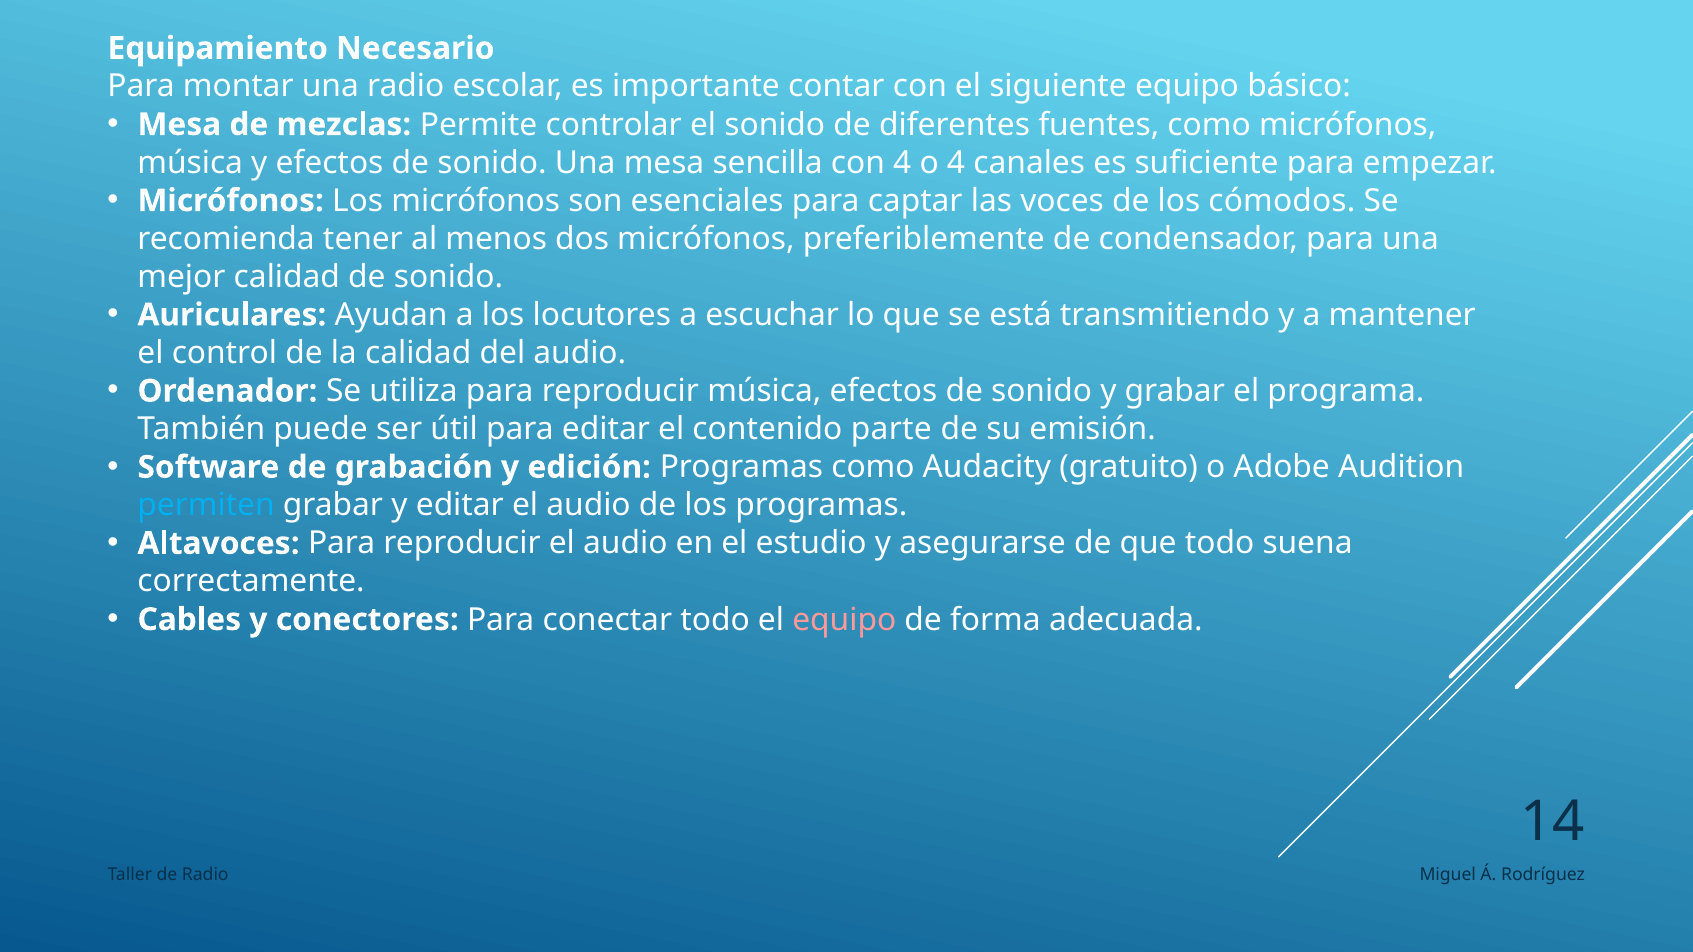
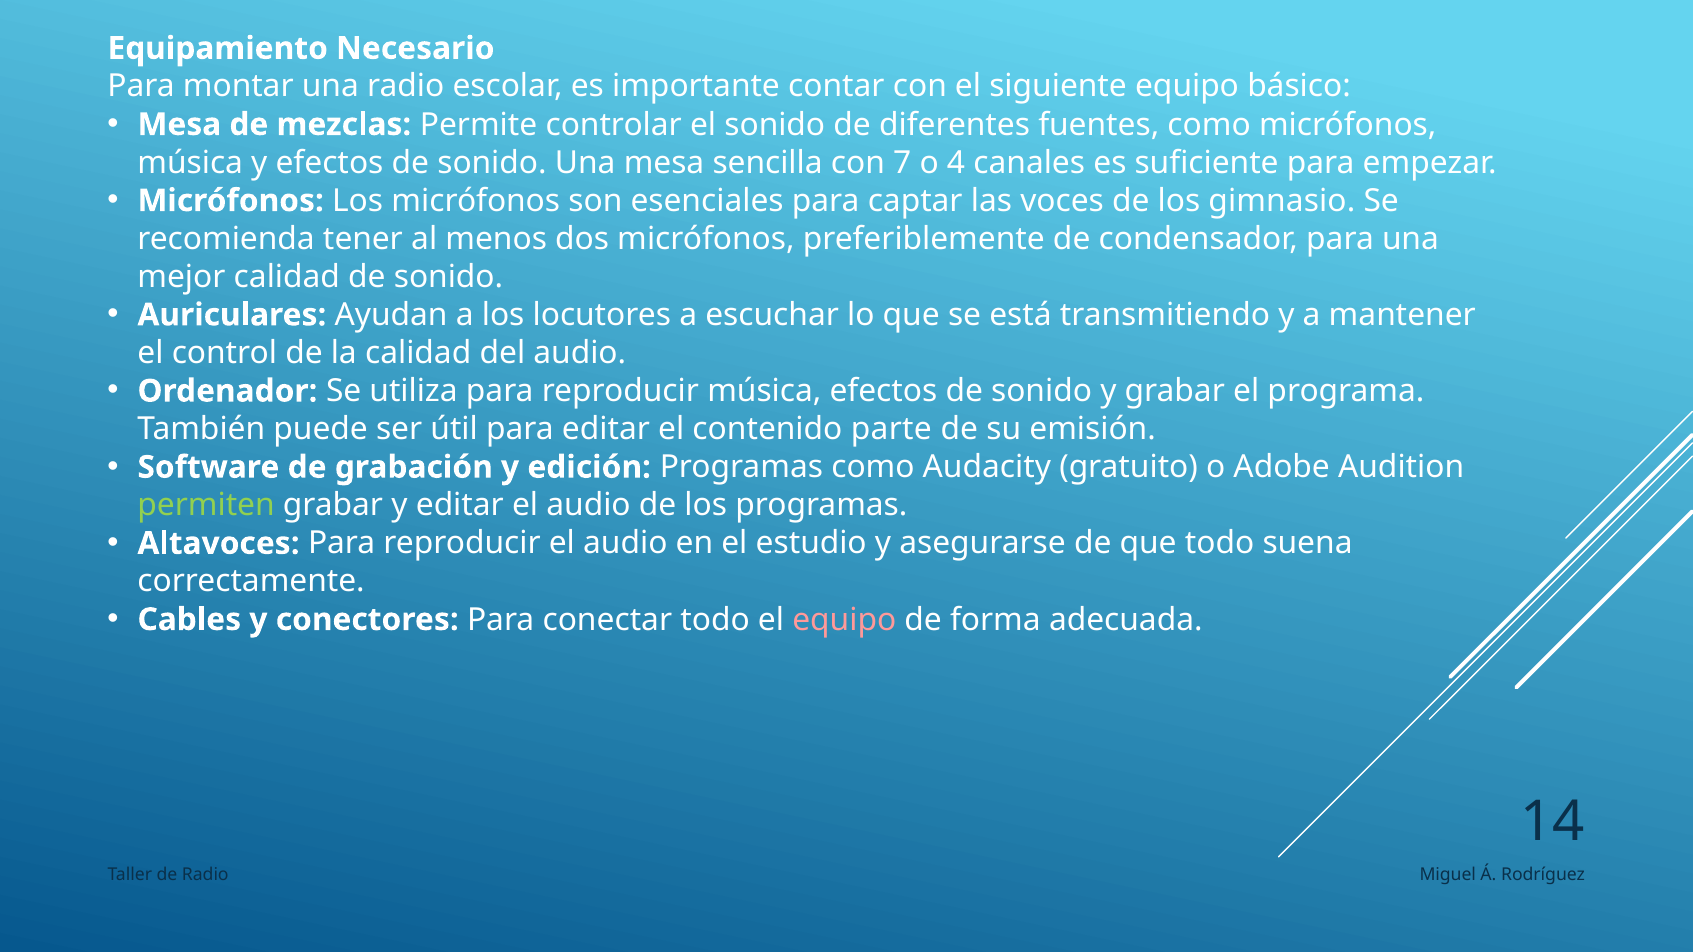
con 4: 4 -> 7 (902, 163)
cómodos: cómodos -> gimnasio (1282, 201)
permiten colour: light blue -> light green (206, 506)
